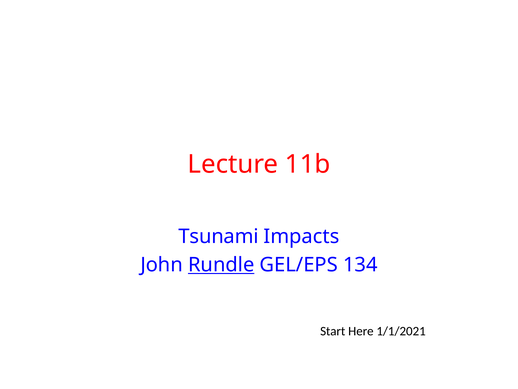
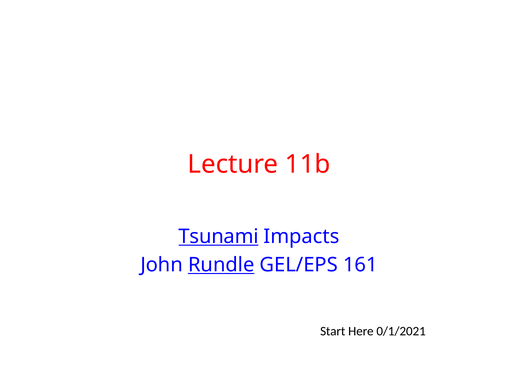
Tsunami underline: none -> present (219, 236)
134: 134 -> 161 (360, 264)
1/1/2021: 1/1/2021 -> 0/1/2021 (401, 331)
